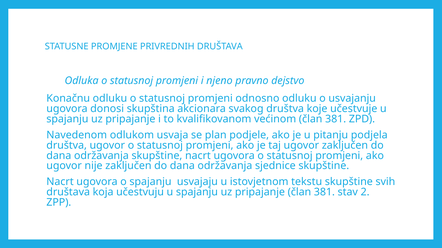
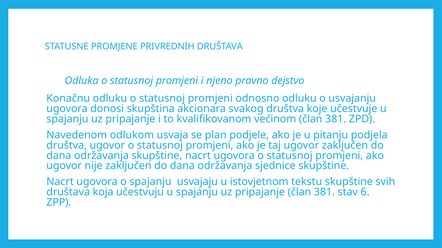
2: 2 -> 6 (365, 193)
